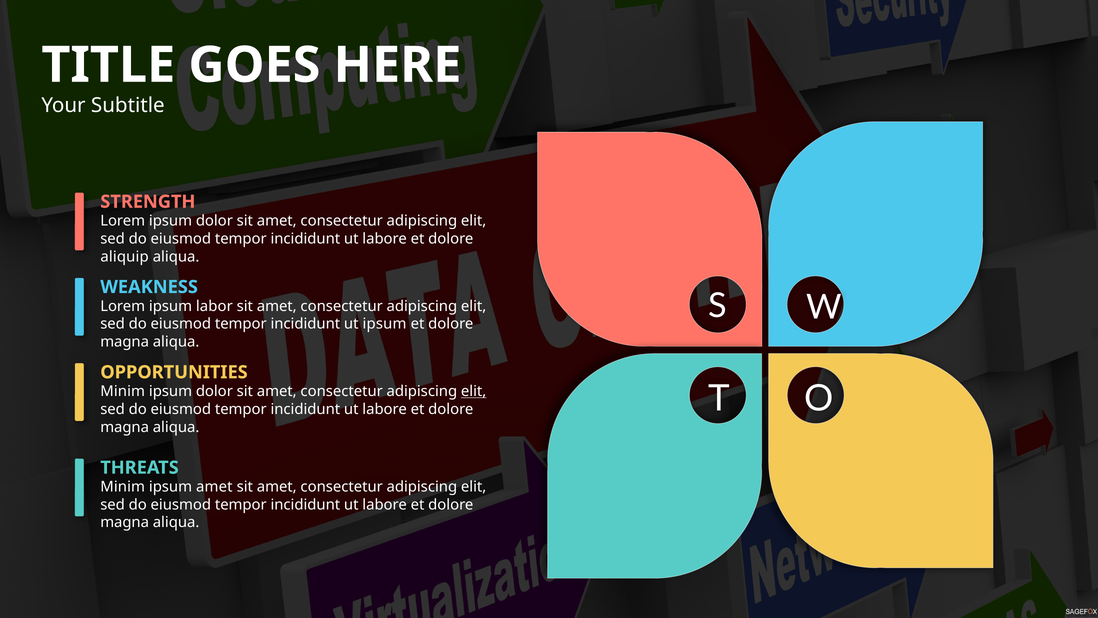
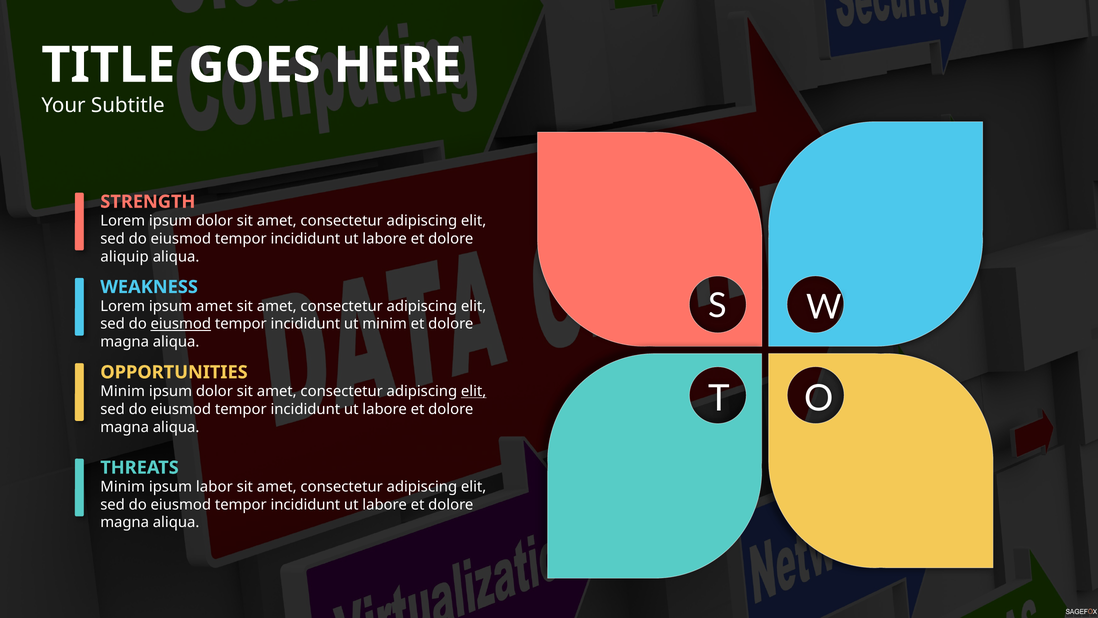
ipsum labor: labor -> amet (214, 306)
eiusmod underline: none -> present (181, 324)
ut ipsum: ipsum -> minim (385, 324)
ipsum amet: amet -> labor (214, 487)
